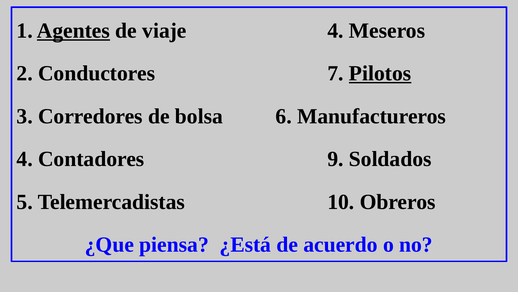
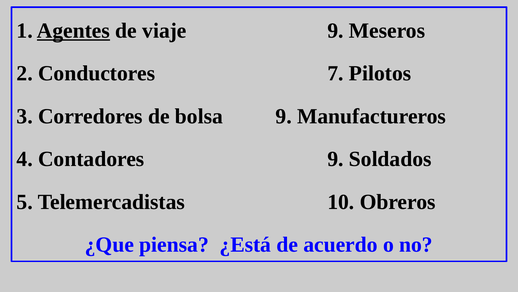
viaje 4: 4 -> 9 (335, 31)
Pilotos underline: present -> none (380, 73)
bolsa 6: 6 -> 9 (284, 116)
